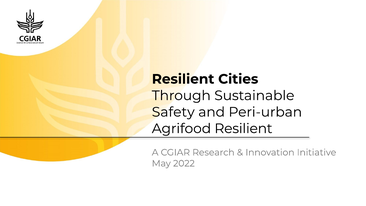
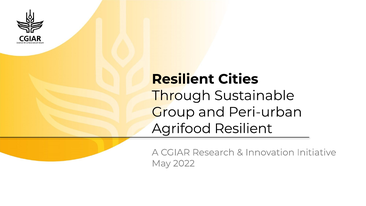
Safety: Safety -> Group (173, 112)
